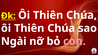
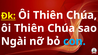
con colour: pink -> light blue (74, 41)
